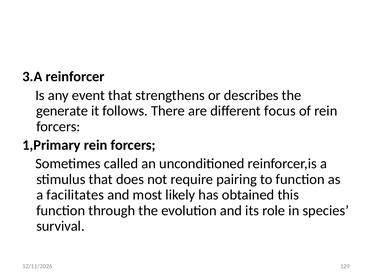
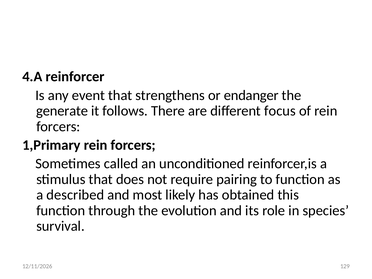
3.A: 3.A -> 4.A (32, 77)
describes: describes -> endanger (251, 95)
facilitates: facilitates -> described (75, 195)
